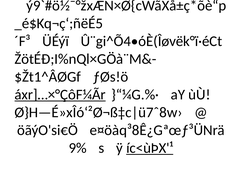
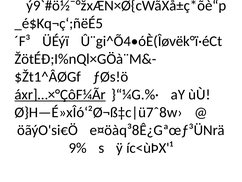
íc<ùÞX'¹ underline: present -> none (150, 148)
